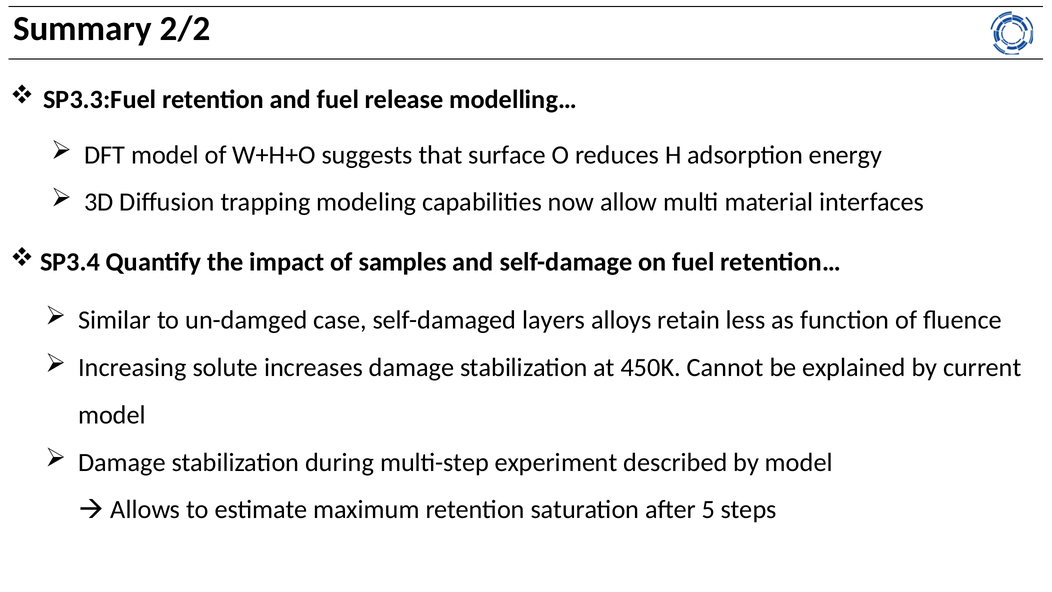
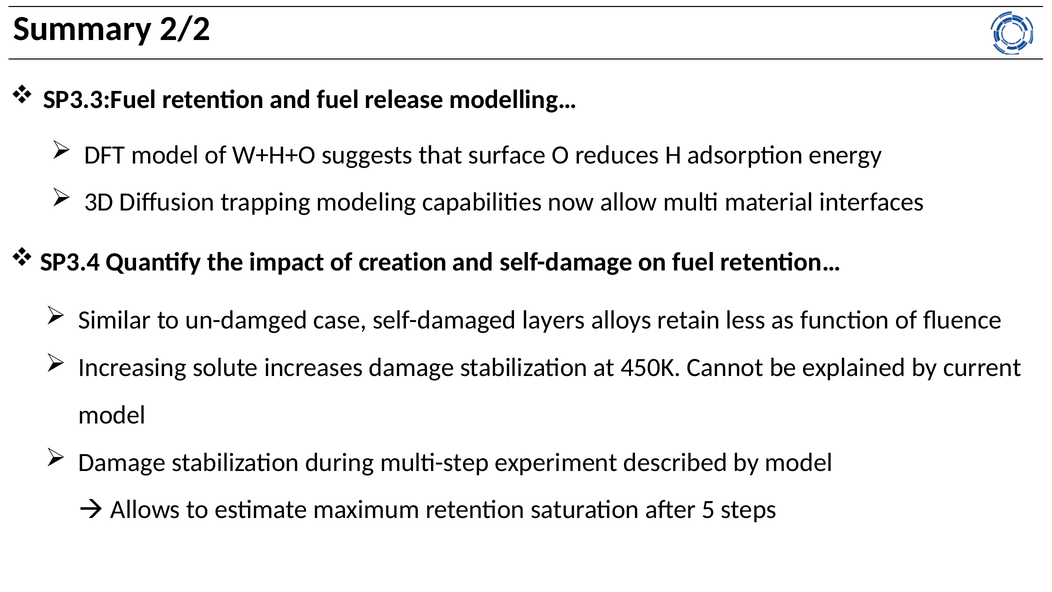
samples: samples -> creation (403, 262)
